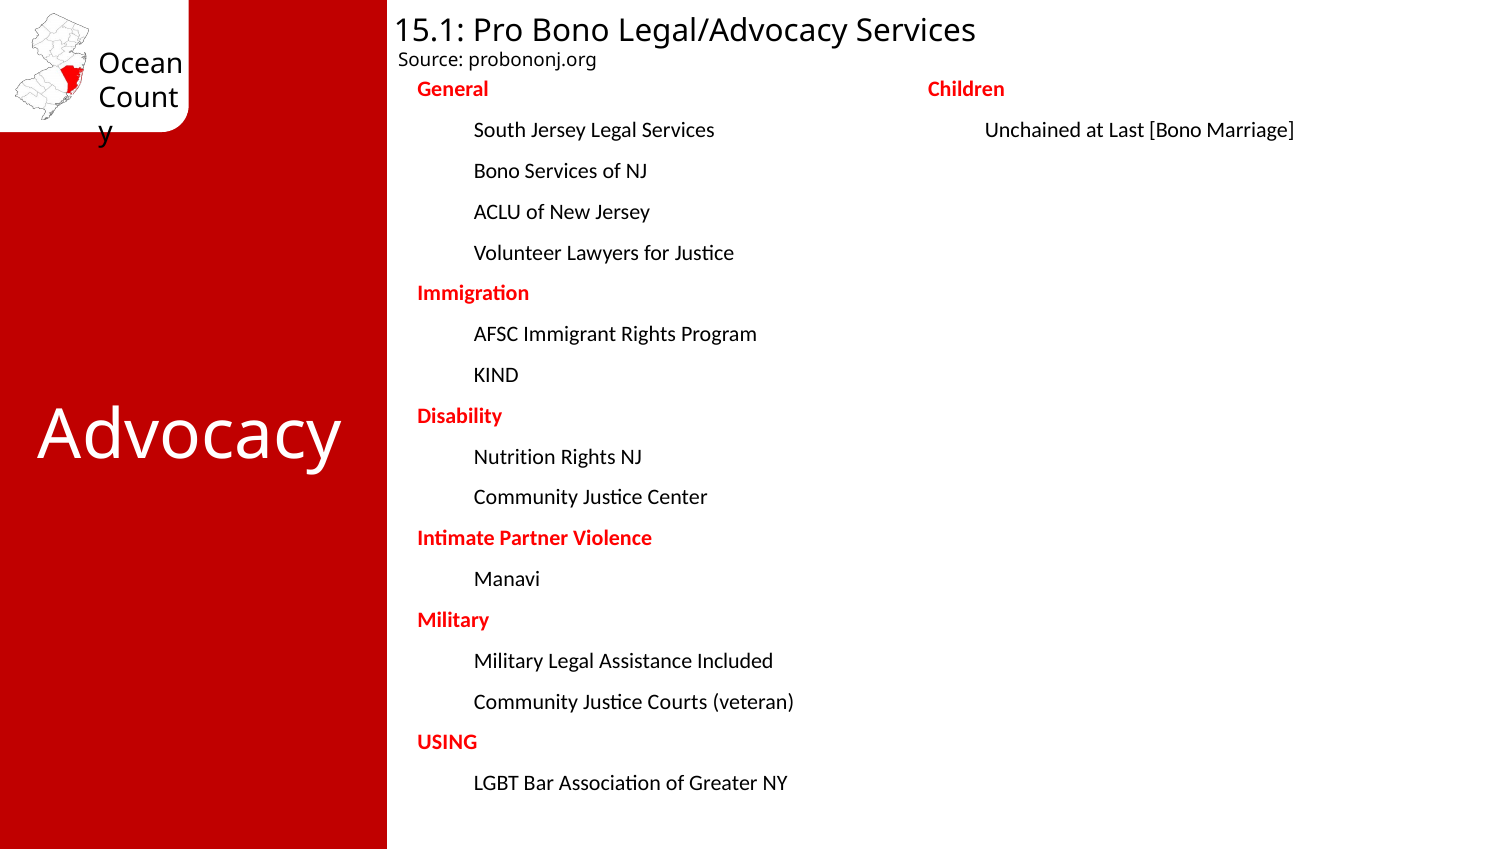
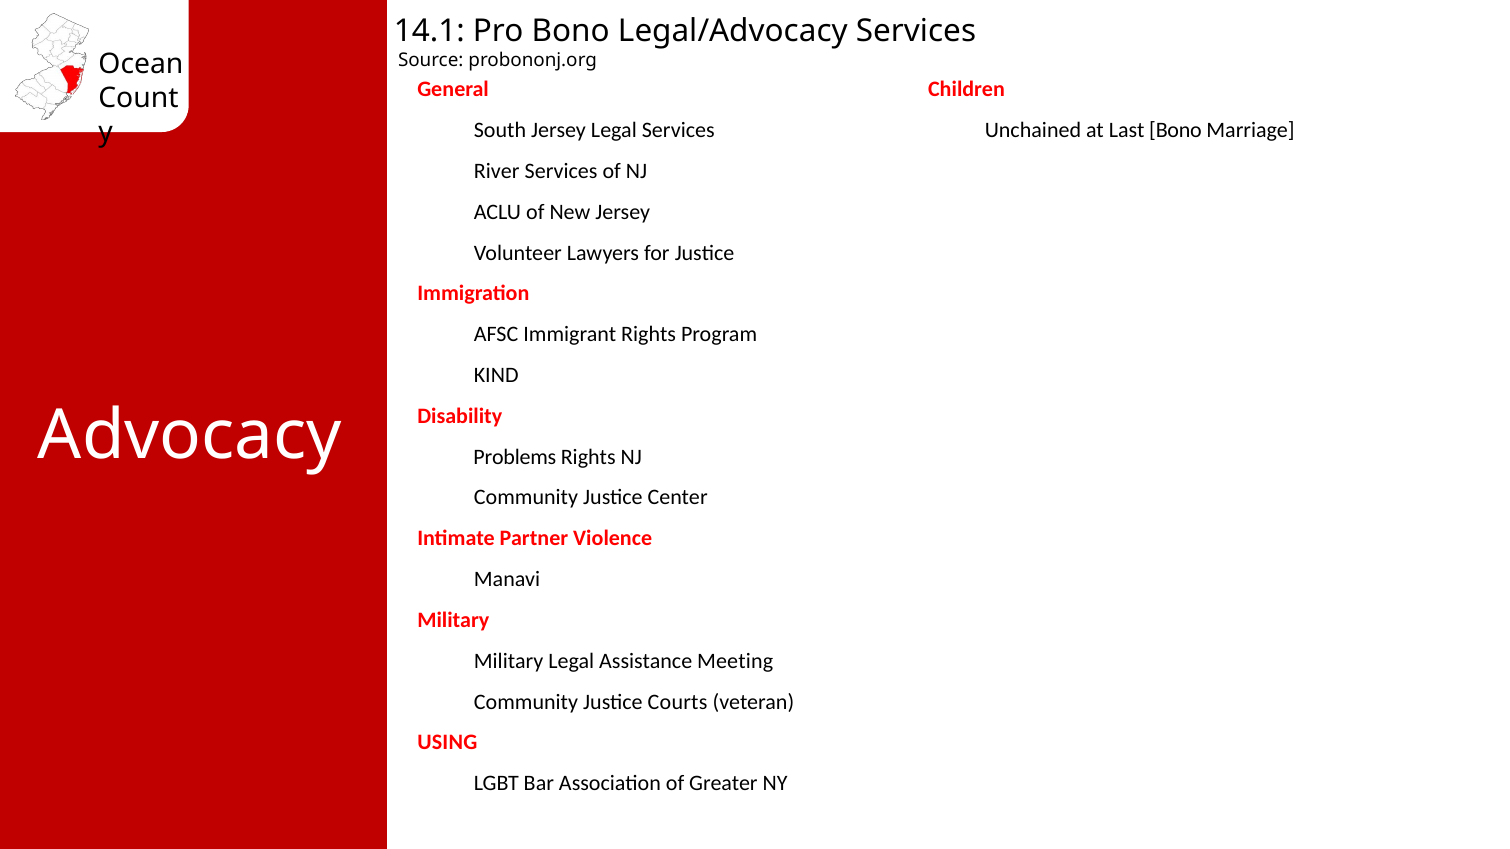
15.1: 15.1 -> 14.1 (429, 31)
Bono: Bono -> River (497, 171)
Nutrition: Nutrition -> Problems (515, 457)
Included: Included -> Meeting (735, 661)
